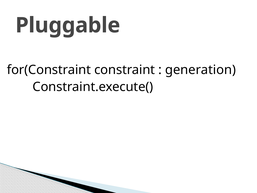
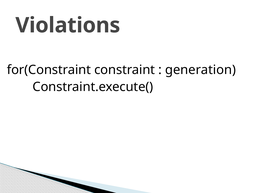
Pluggable: Pluggable -> Violations (68, 25)
